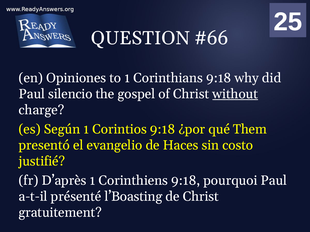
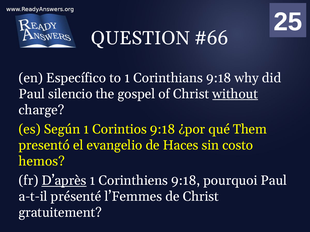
Opiniones: Opiniones -> Específico (76, 78)
justifié: justifié -> hemos (42, 162)
D’après underline: none -> present (64, 181)
l’Boasting: l’Boasting -> l’Femmes (133, 197)
